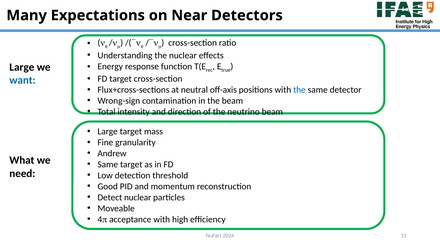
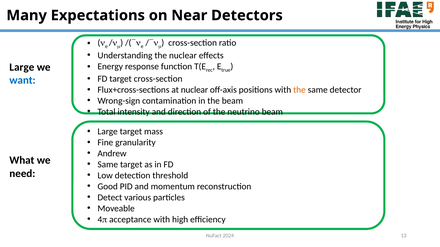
at neutral: neutral -> nuclear (194, 90)
the colour: blue -> orange (299, 90)
Detect nuclear: nuclear -> various (138, 198)
